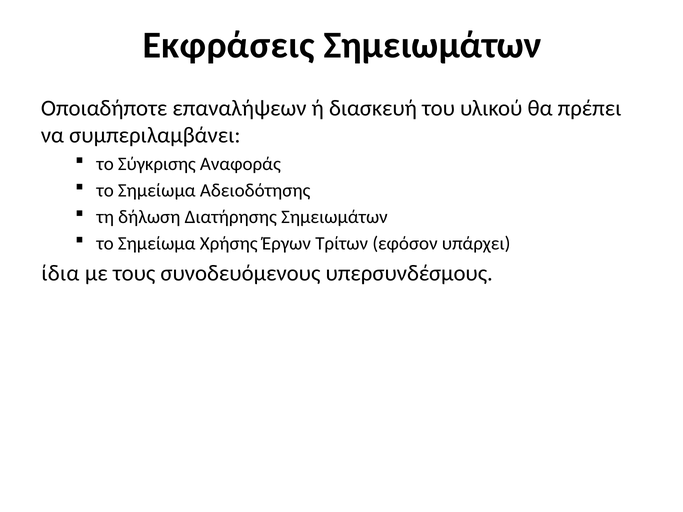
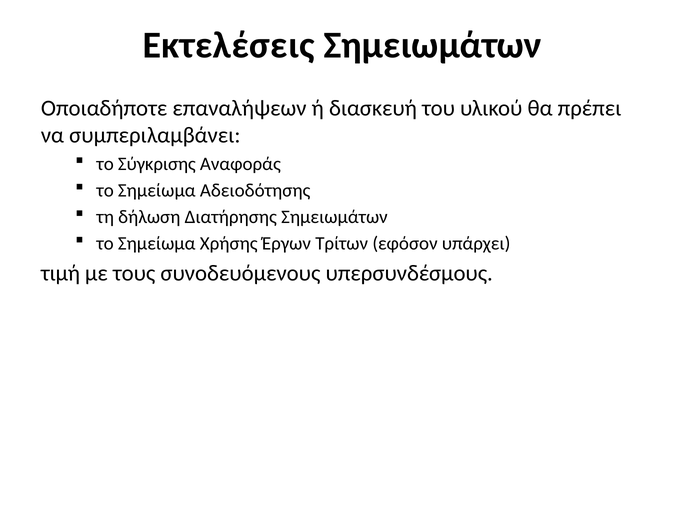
Εκφράσεις: Εκφράσεις -> Εκτελέσεις (229, 45)
ίδια: ίδια -> τιμή (61, 274)
